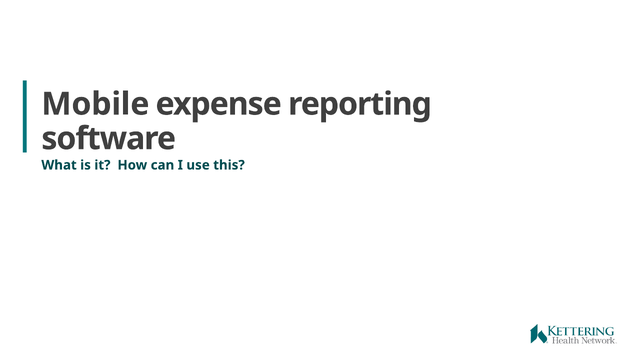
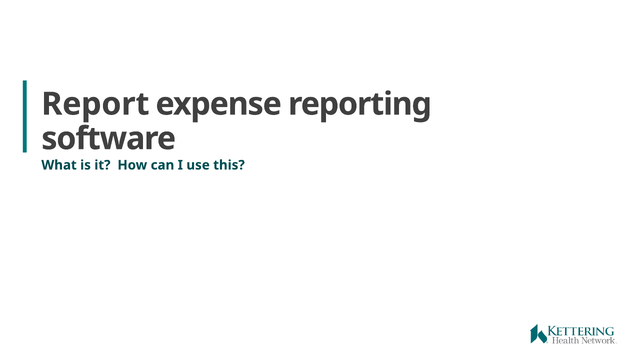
Mobile: Mobile -> Report (95, 104)
